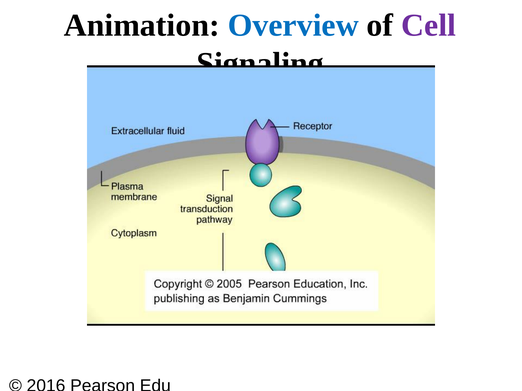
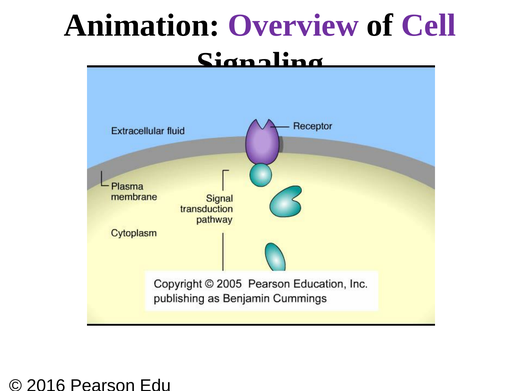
Overview colour: blue -> purple (293, 25)
